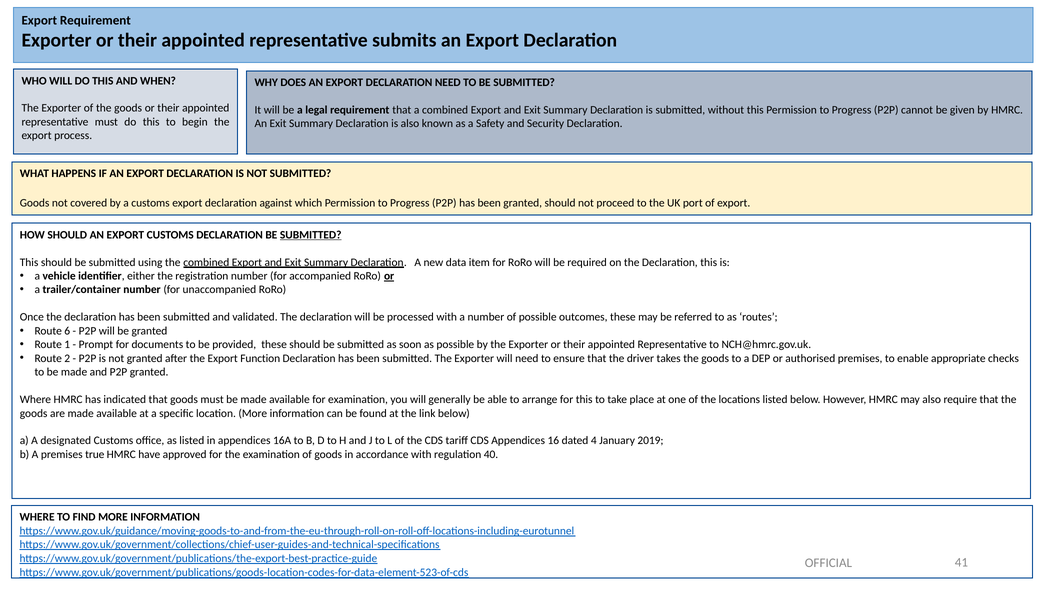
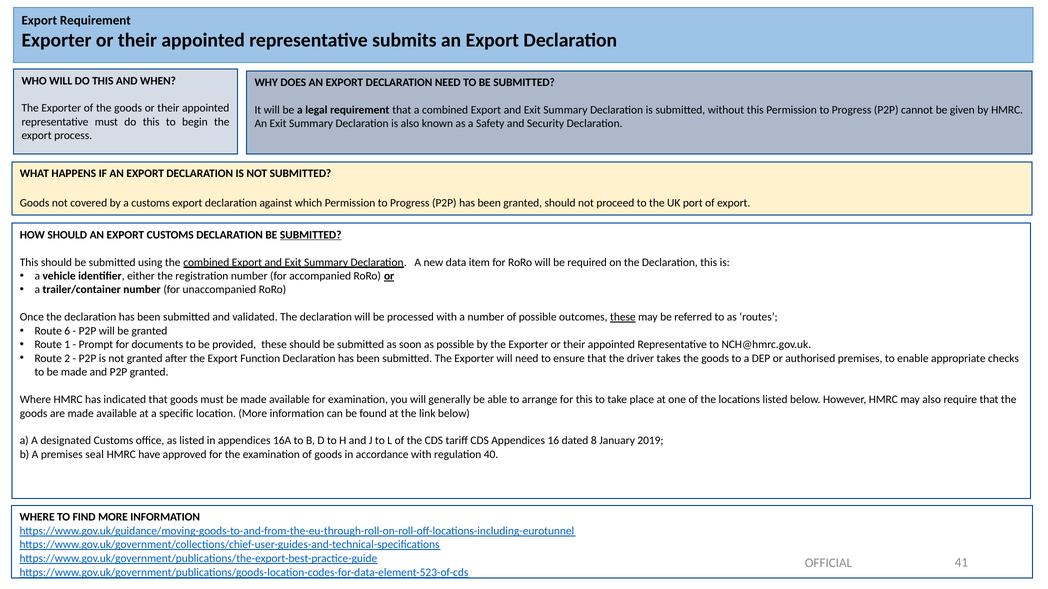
these underline: none -> present (623, 317)
4: 4 -> 8 (594, 441)
true: true -> seal (95, 455)
